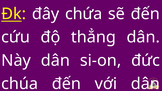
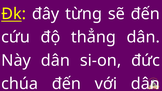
chứa: chứa -> từng (84, 14)
